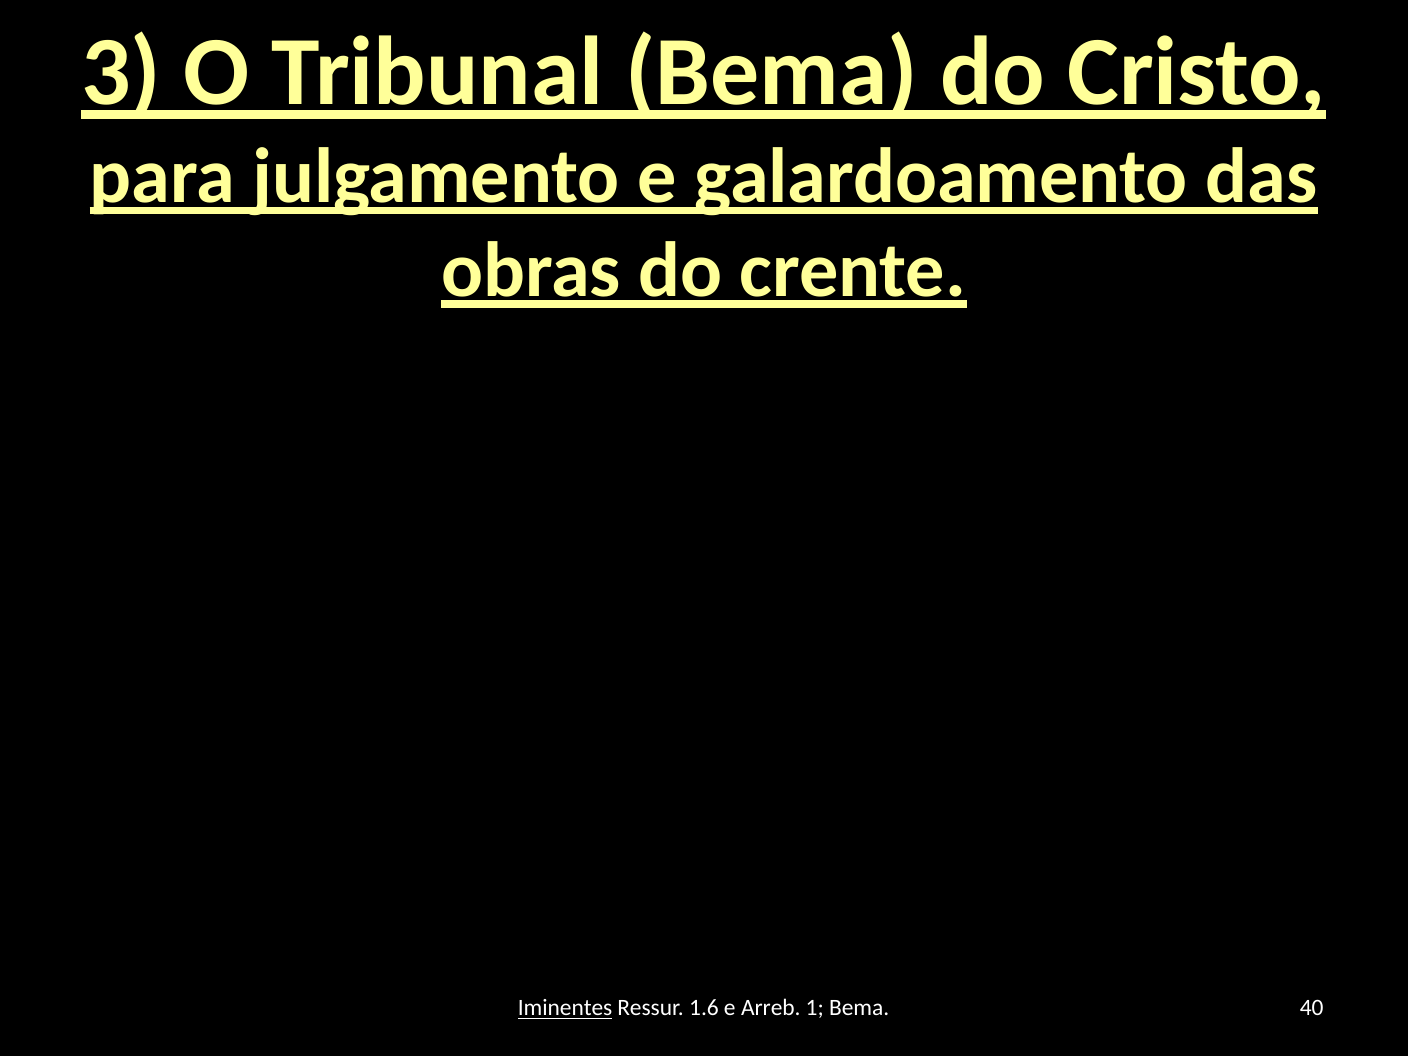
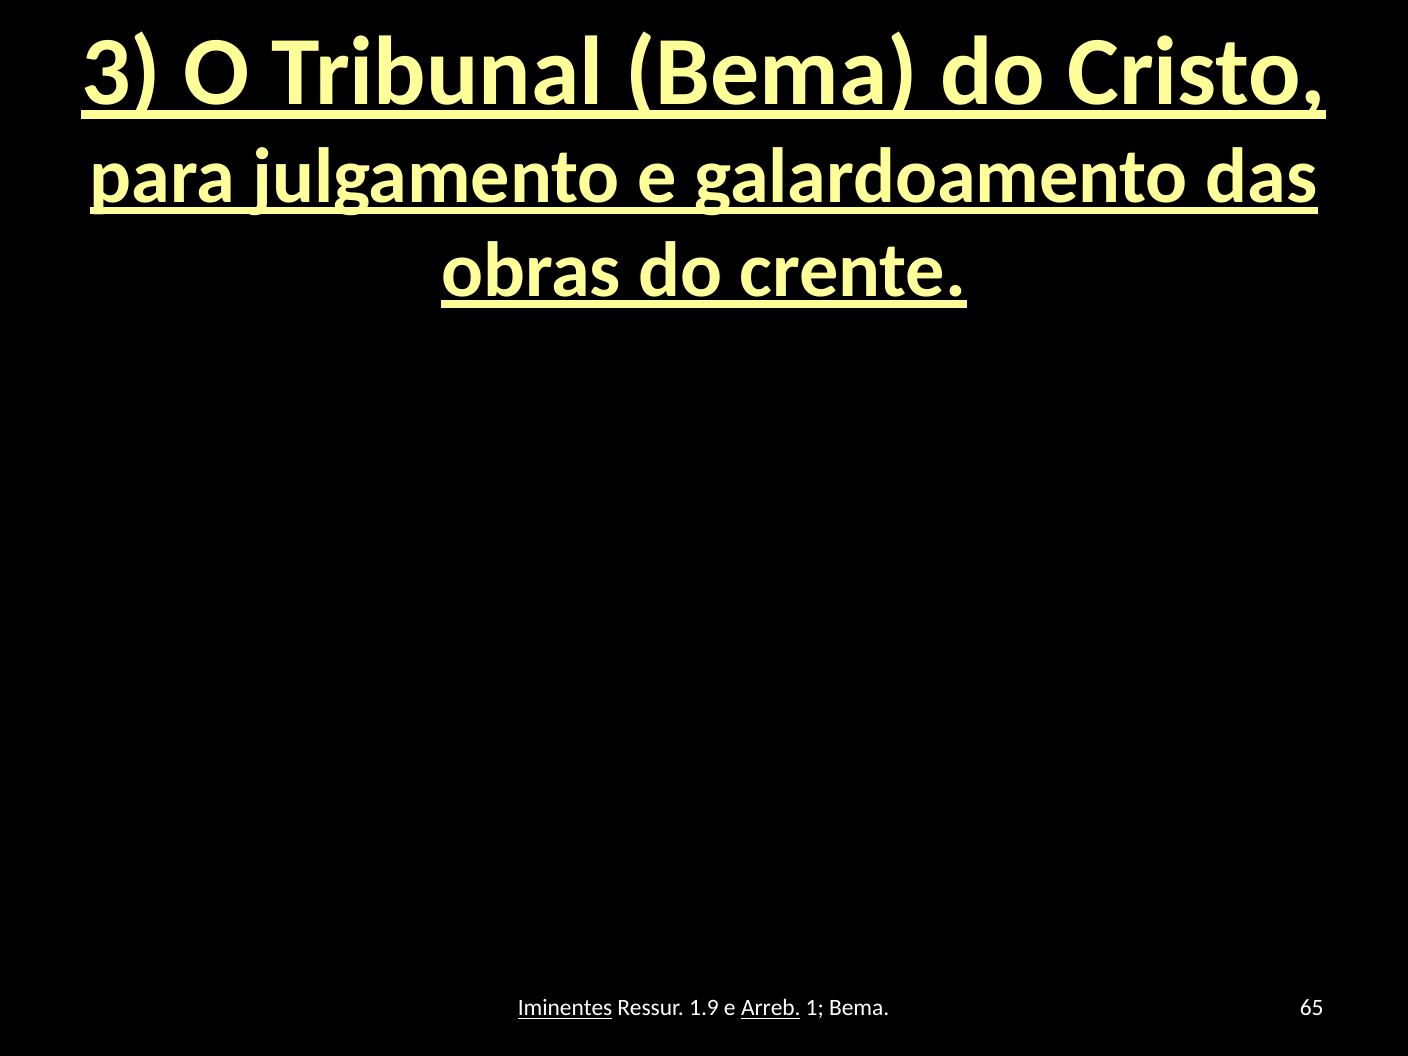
1.6: 1.6 -> 1.9 (704, 1008)
Arreb underline: none -> present (771, 1008)
40: 40 -> 65 (1312, 1008)
